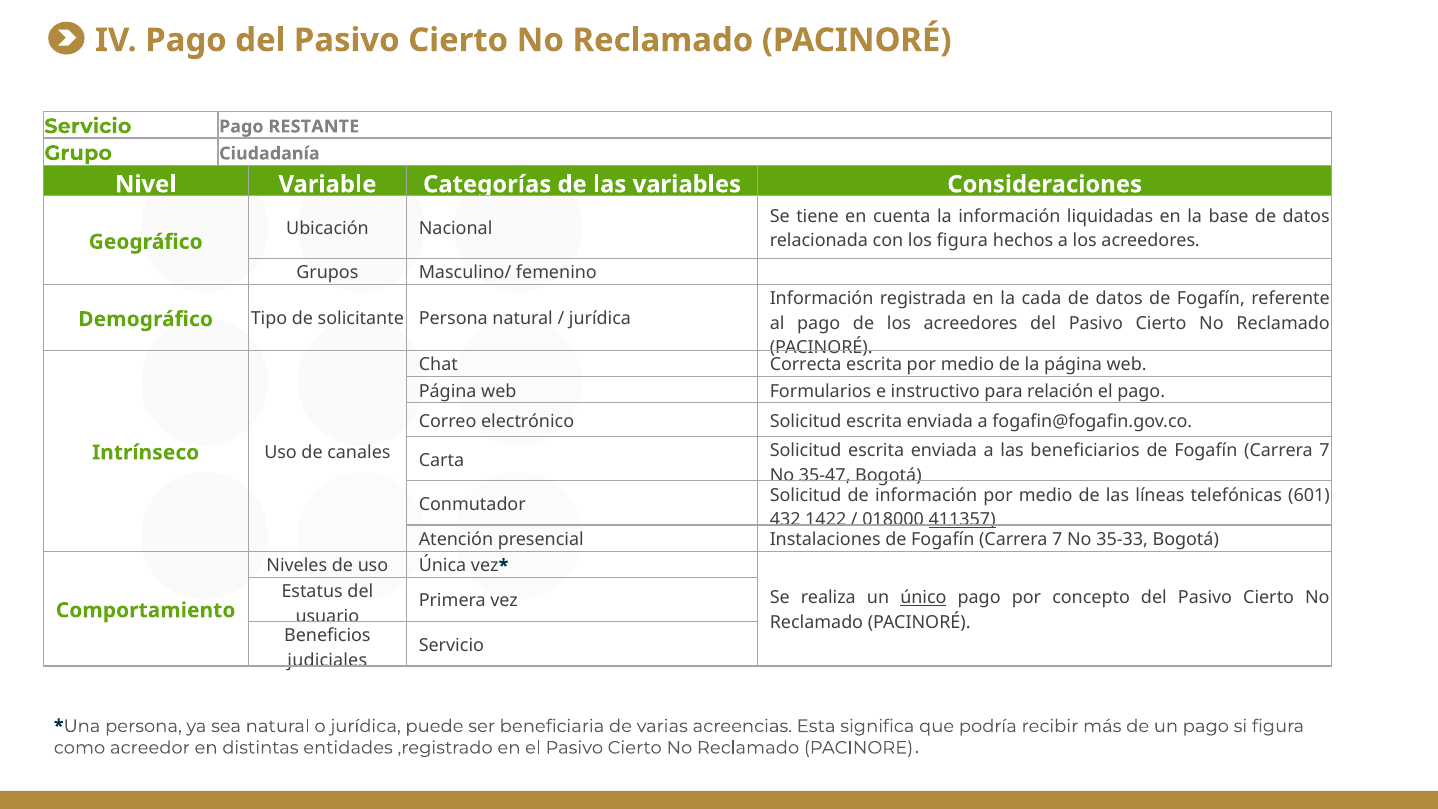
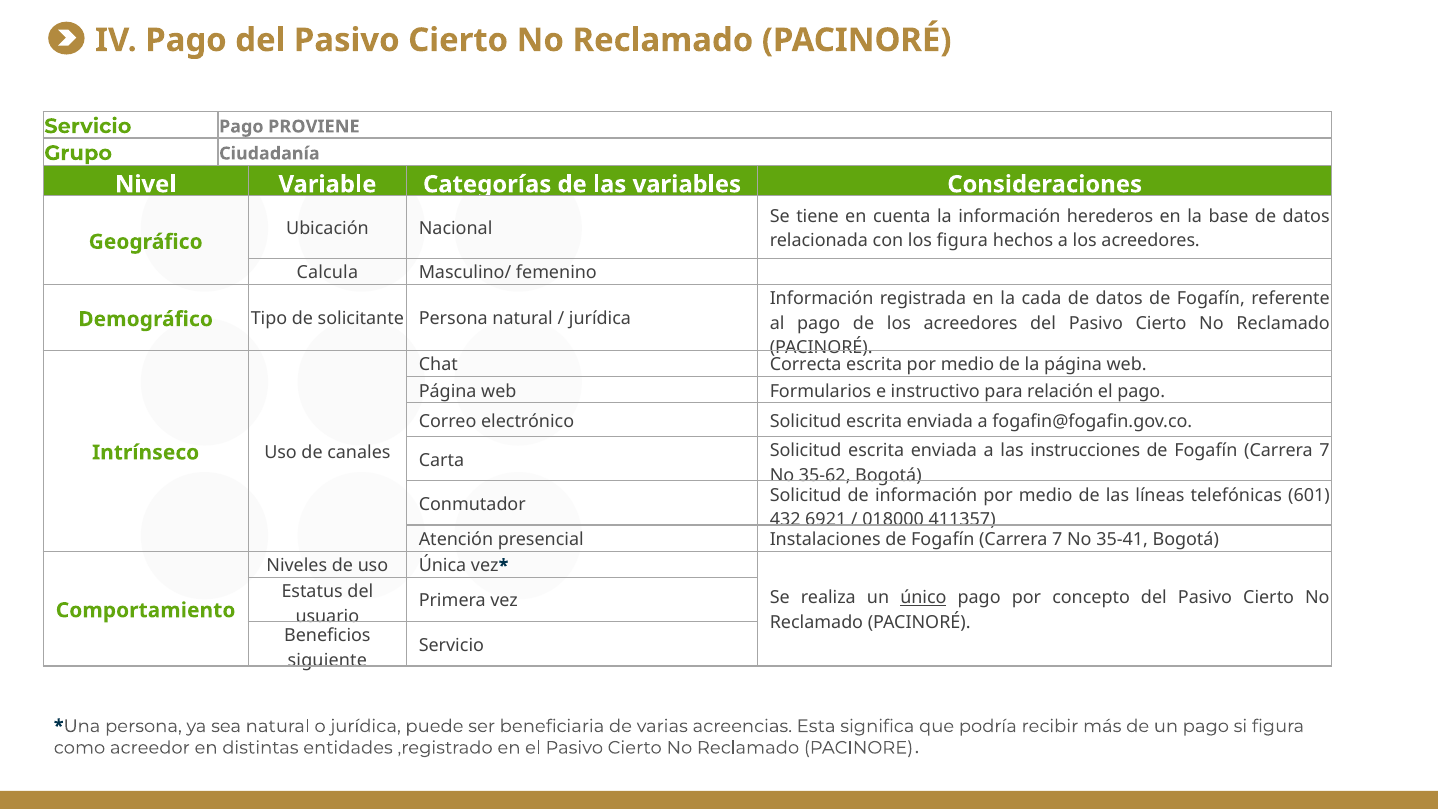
RESTANTE: RESTANTE -> PROVIENE (314, 127)
liquidadas: liquidadas -> herederos (1110, 216)
Grupos: Grupos -> Calcula (327, 273)
beneficiarios: beneficiarios -> instrucciones (1085, 451)
35-47: 35-47 -> 35-62 (825, 475)
1422: 1422 -> 6921 (826, 520)
411357 underline: present -> none (962, 520)
35-33: 35-33 -> 35-41 (1122, 540)
judiciales: judiciales -> siguiente (327, 660)
